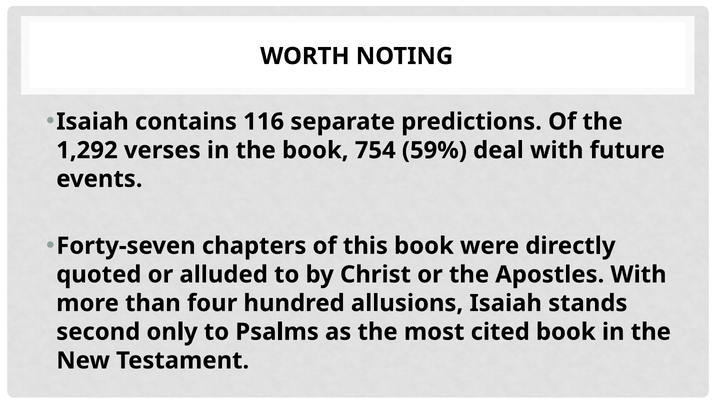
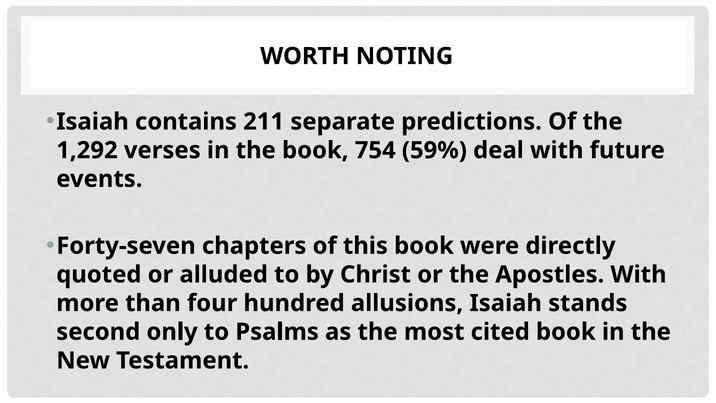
116: 116 -> 211 (264, 122)
